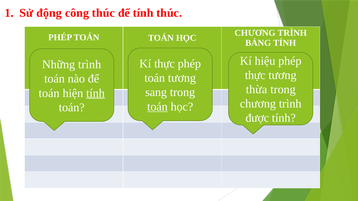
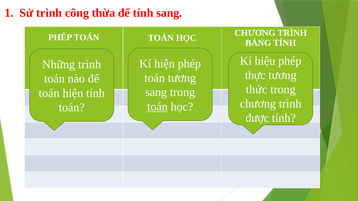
Sử động: động -> trình (49, 13)
công thúc: thúc -> thừa (104, 13)
tính thúc: thúc -> sang (169, 13)
Kí thực: thực -> hiện (164, 64)
thừa: thừa -> thức (257, 90)
tính underline: present -> none (95, 93)
